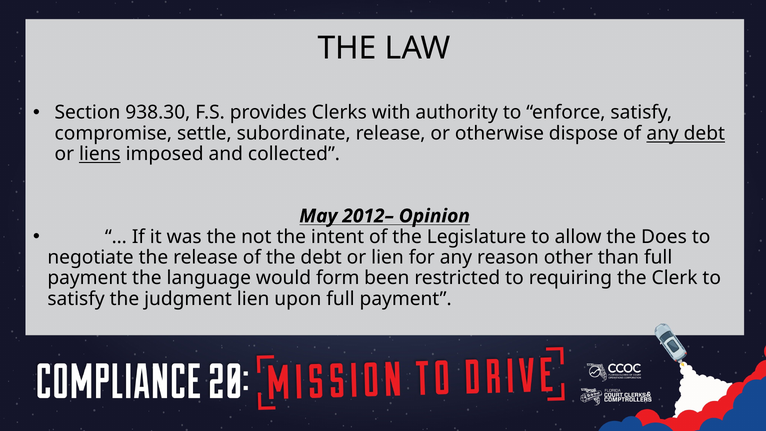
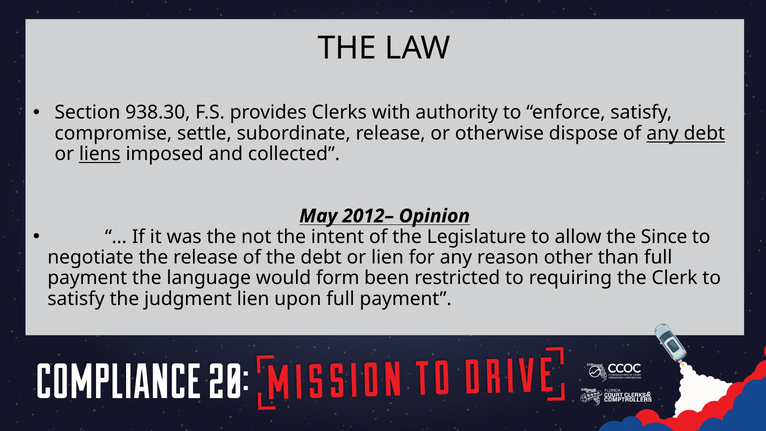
Does: Does -> Since (664, 237)
